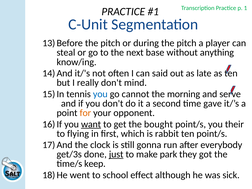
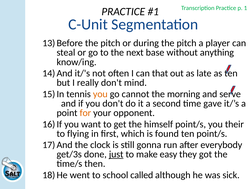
said: said -> that (160, 73)
you colour: blue -> orange (100, 94)
want underline: present -> none (91, 124)
bought: bought -> himself (159, 124)
rabbit: rabbit -> found (167, 134)
park: park -> easy (168, 154)
keep: keep -> then (95, 164)
effect: effect -> called (142, 175)
